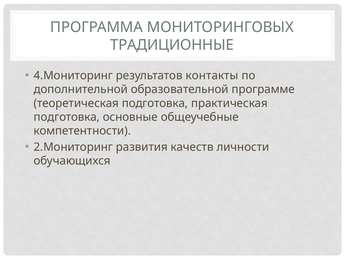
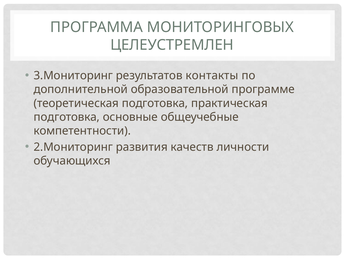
ТРАДИЦИОННЫЕ: ТРАДИЦИОННЫЕ -> ЦЕЛЕУСТРЕМЛЕН (172, 45)
4.Мониторинг: 4.Мониторинг -> 3.Мониторинг (73, 76)
